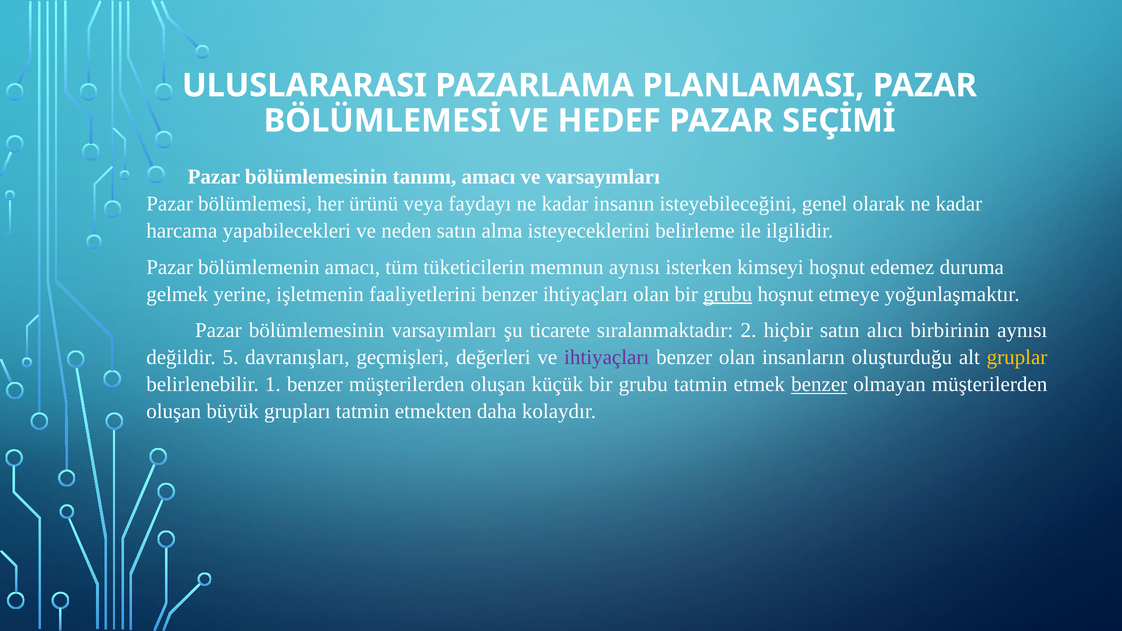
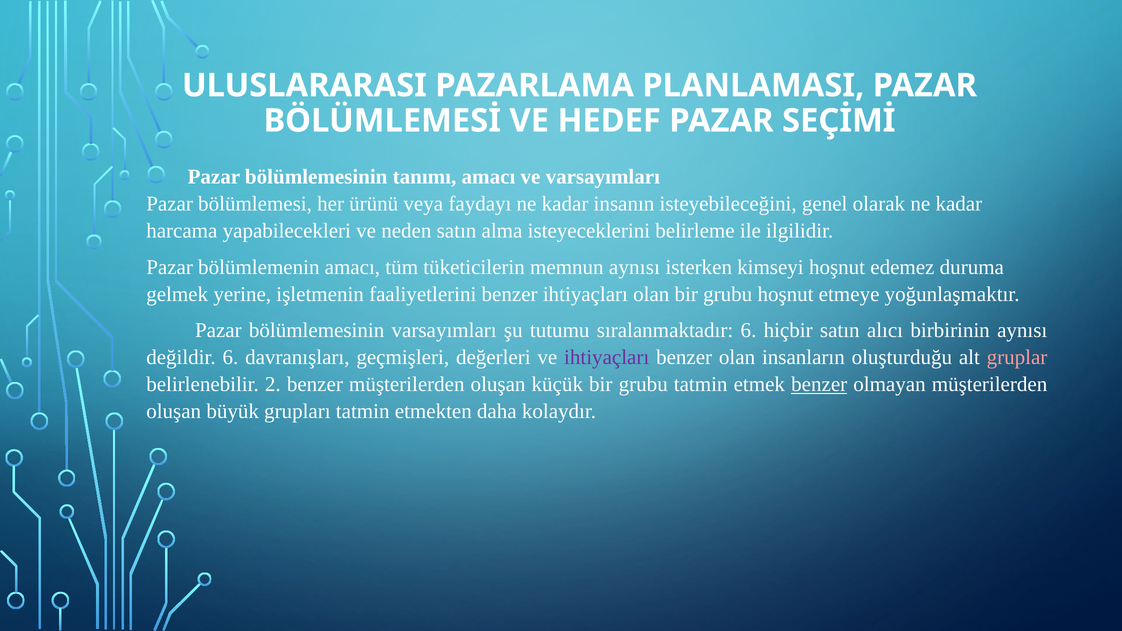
grubu underline: present -> none (728, 294)
ticarete: ticarete -> tutumu (560, 331)
sıralanmaktadır 2: 2 -> 6 (749, 331)
değildir 5: 5 -> 6 (230, 358)
gruplar colour: yellow -> pink (1017, 358)
1: 1 -> 2 (273, 385)
